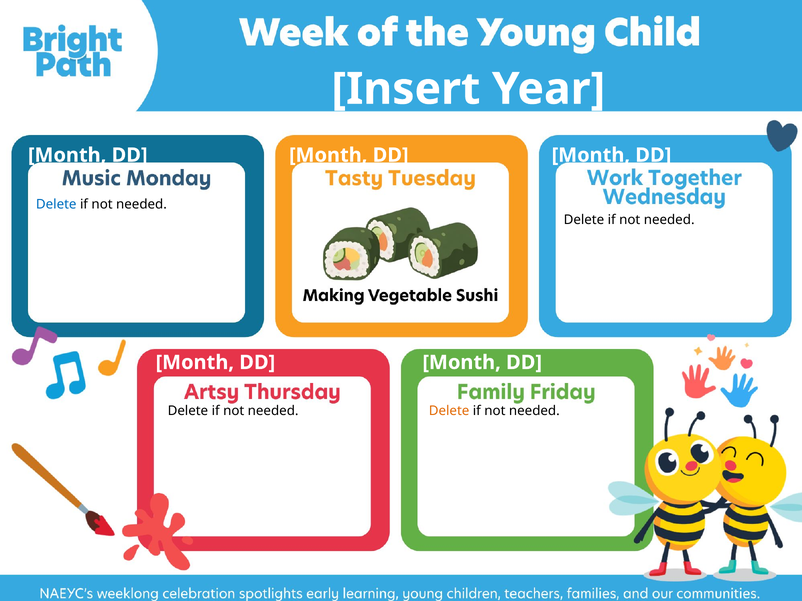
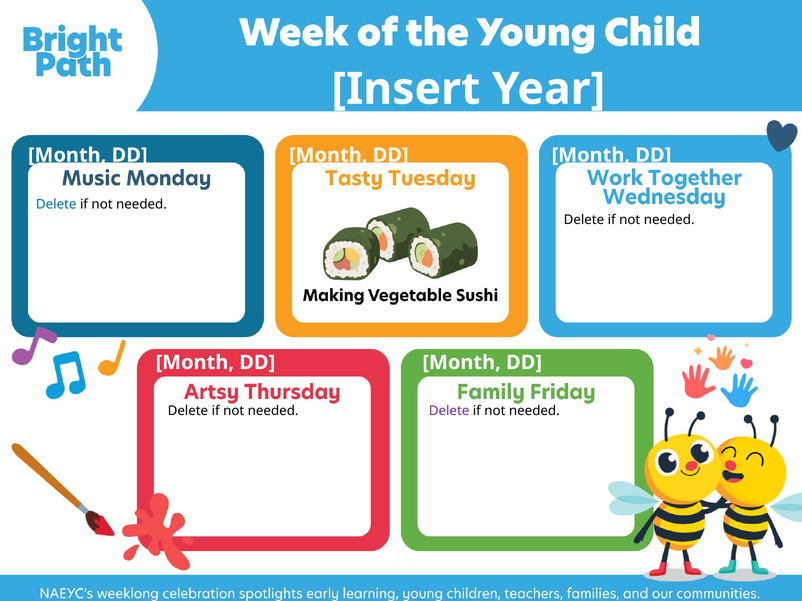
Delete colour: orange -> purple (449, 411)
